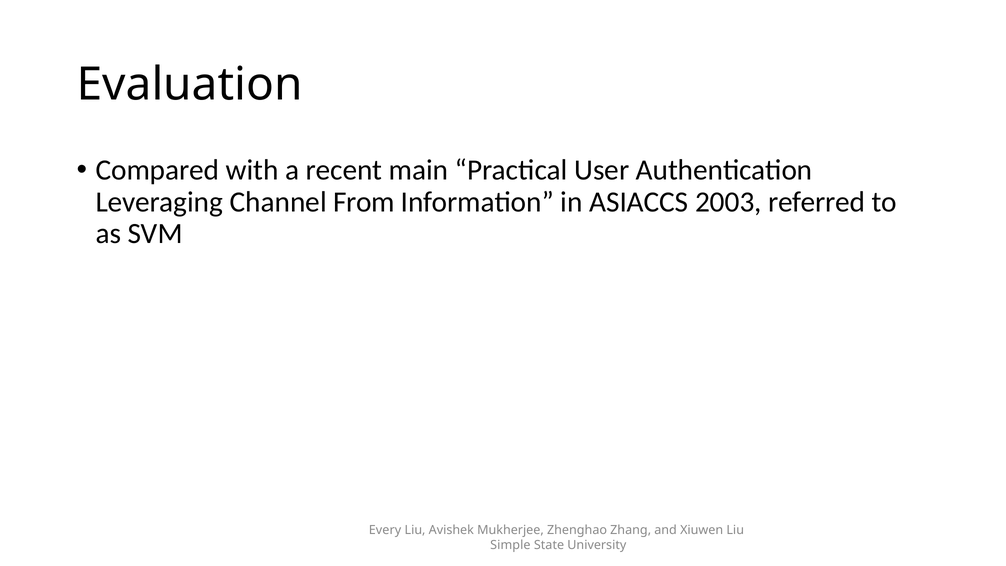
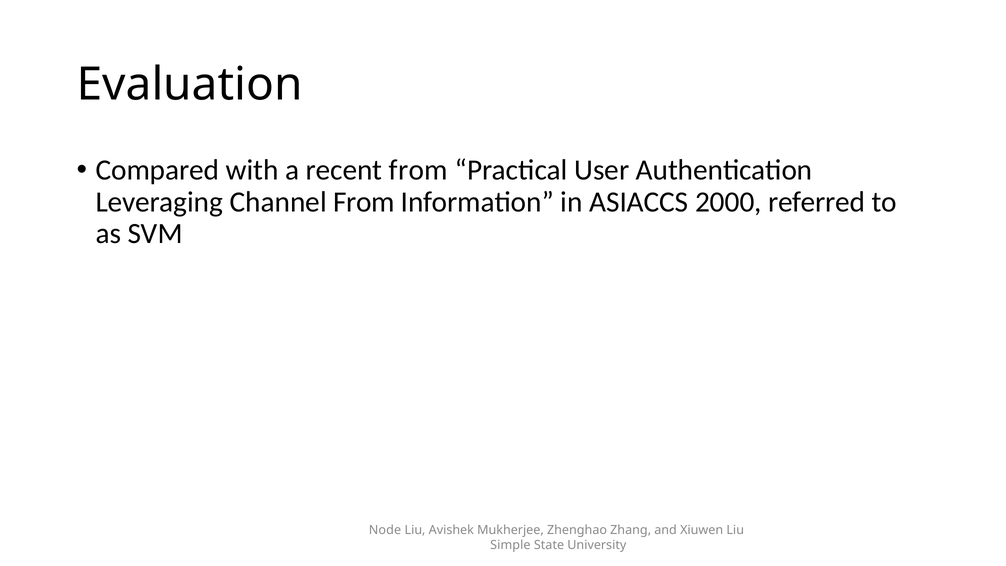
recent main: main -> from (418, 170)
2003: 2003 -> 2000 (728, 202)
Every: Every -> Node (385, 530)
